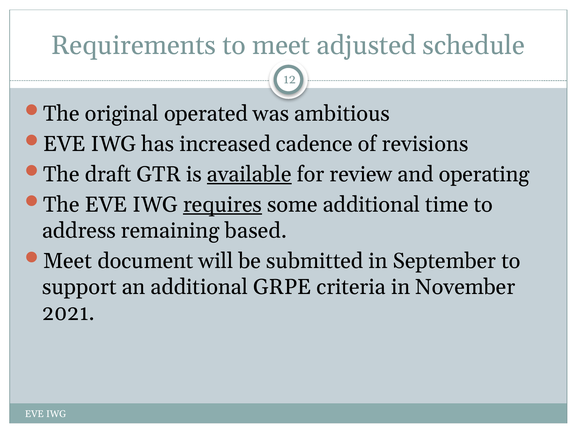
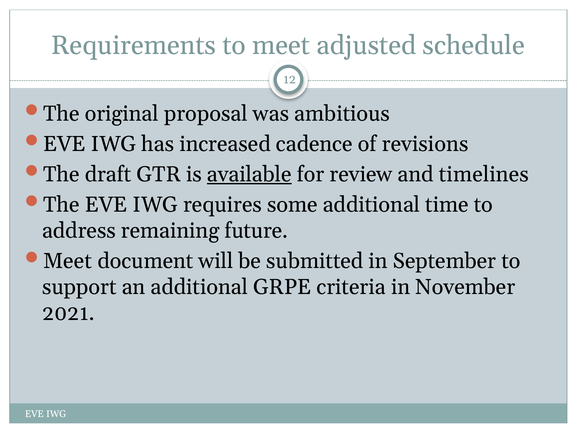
operated: operated -> proposal (206, 114)
operating: operating -> timelines (484, 174)
requires underline: present -> none (222, 205)
based: based -> future (256, 231)
